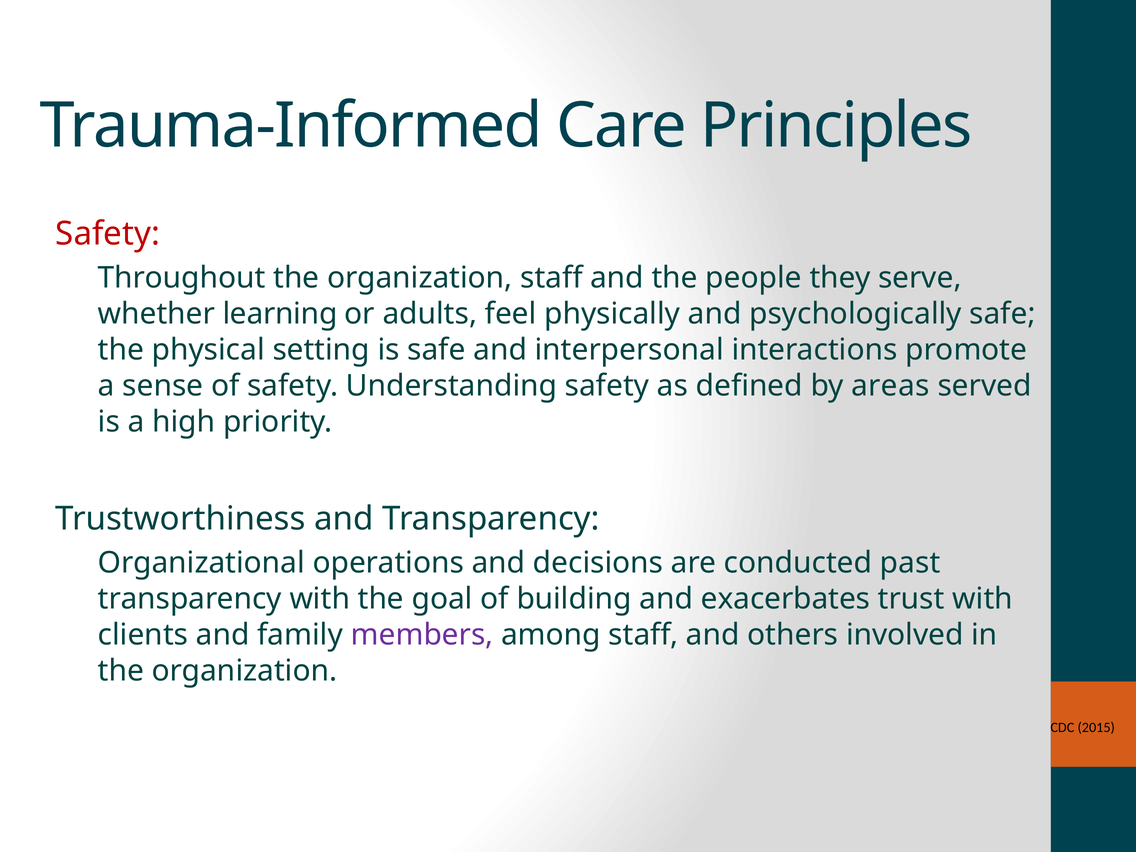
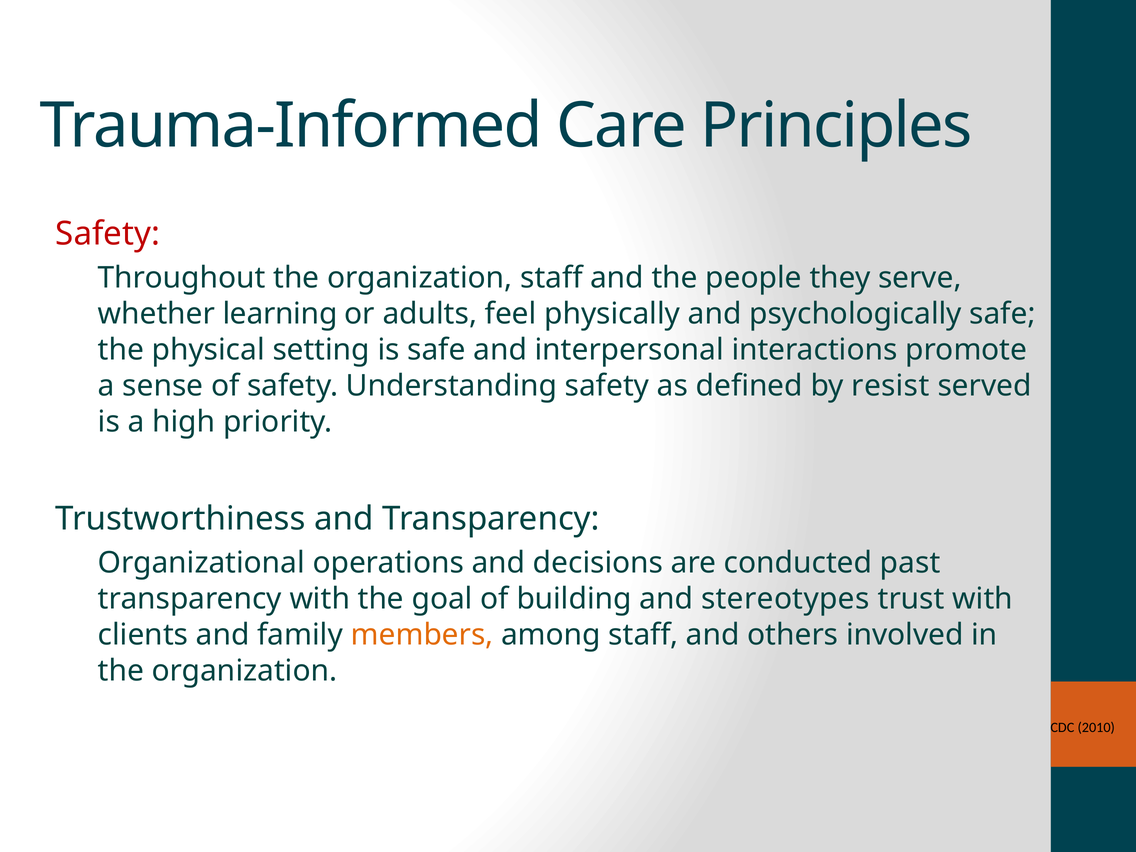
areas: areas -> resist (890, 386)
exacerbates: exacerbates -> stereotypes (785, 599)
members colour: purple -> orange (422, 635)
2015: 2015 -> 2010 (1096, 727)
